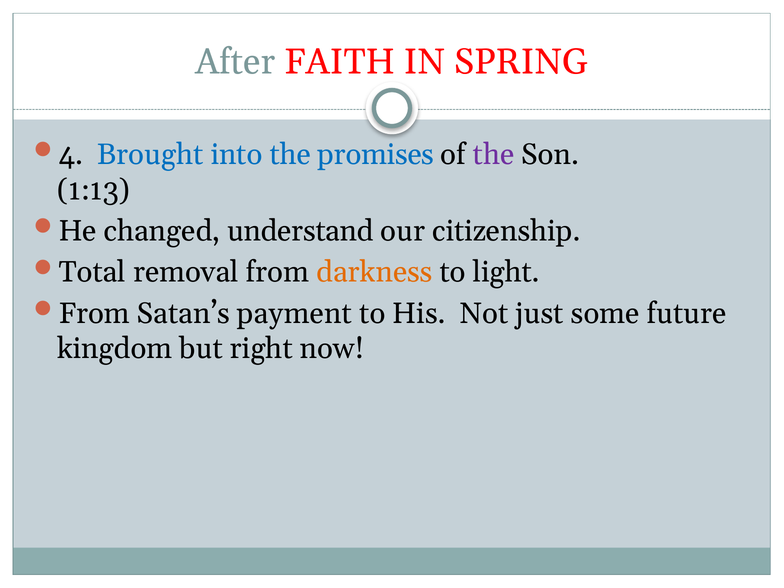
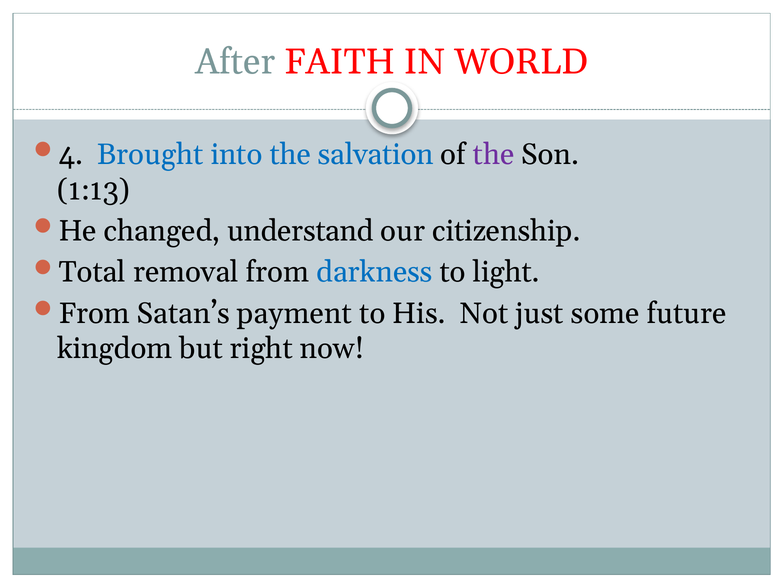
SPRING: SPRING -> WORLD (521, 62)
promises: promises -> salvation (376, 155)
darkness colour: orange -> blue (374, 272)
